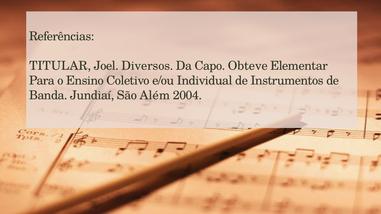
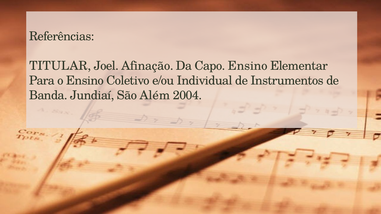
Diversos: Diversos -> Afinação (147, 66)
Capo Obteve: Obteve -> Ensino (248, 66)
